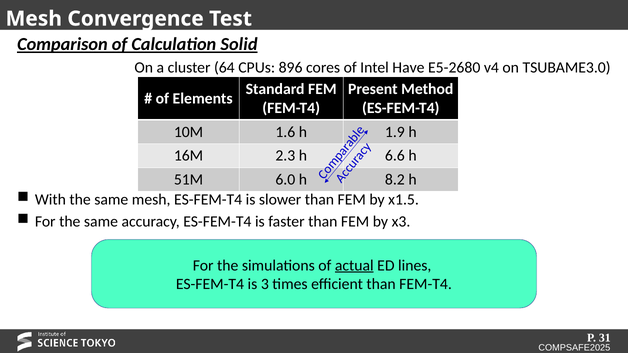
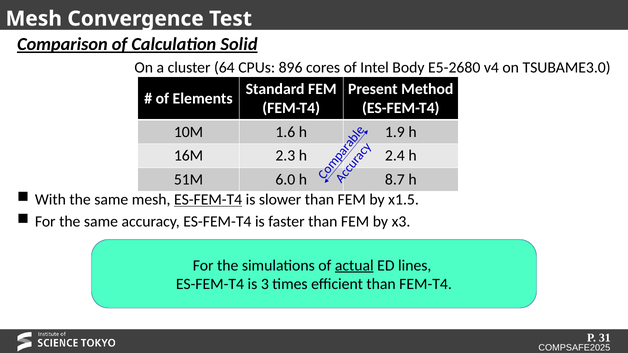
Have: Have -> Body (408, 68)
6.6: 6.6 -> 2.4 (395, 156)
8.2: 8.2 -> 8.7 (395, 180)
ES-FEM-T4 underline: none -> present (208, 200)
